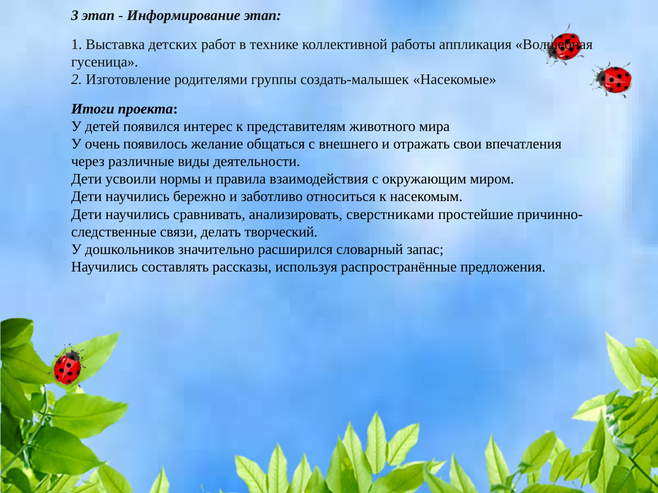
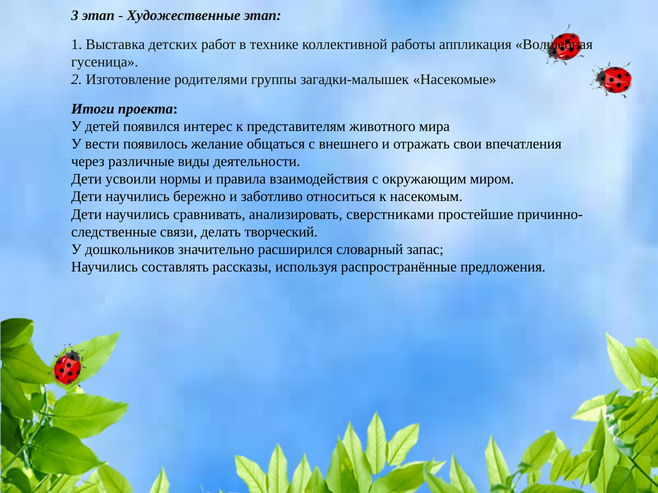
Информирование: Информирование -> Художественные (184, 15)
создать-малышек: создать-малышек -> загадки-малышек (355, 80)
очень: очень -> вести (102, 144)
